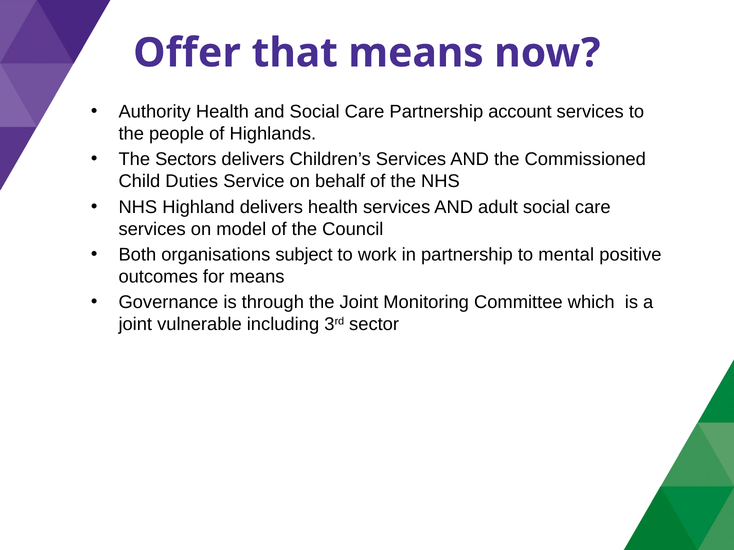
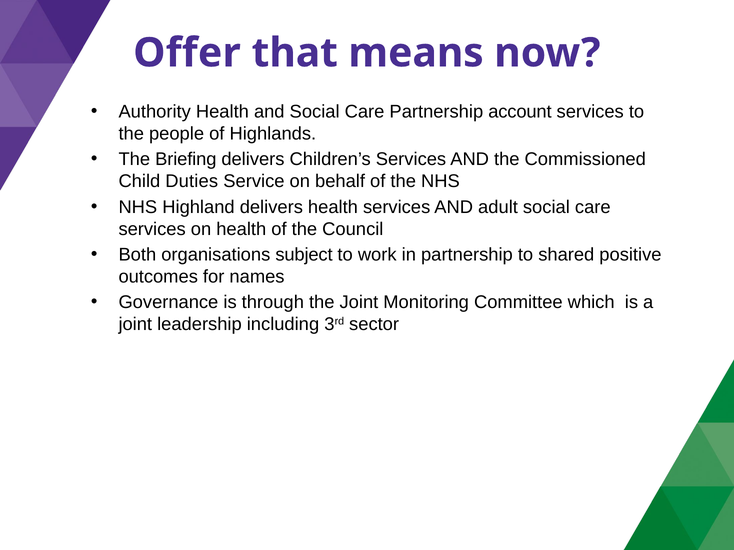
Sectors: Sectors -> Briefing (186, 159)
on model: model -> health (241, 229)
mental: mental -> shared (566, 255)
for means: means -> names (257, 277)
vulnerable: vulnerable -> leadership (199, 325)
